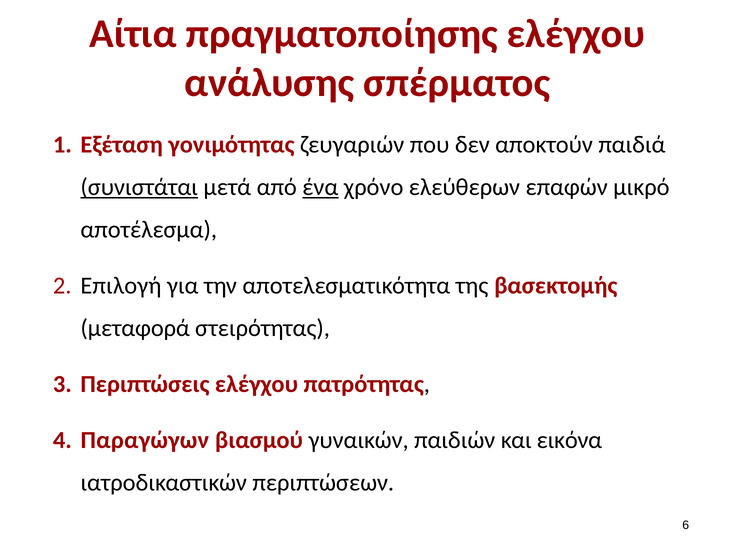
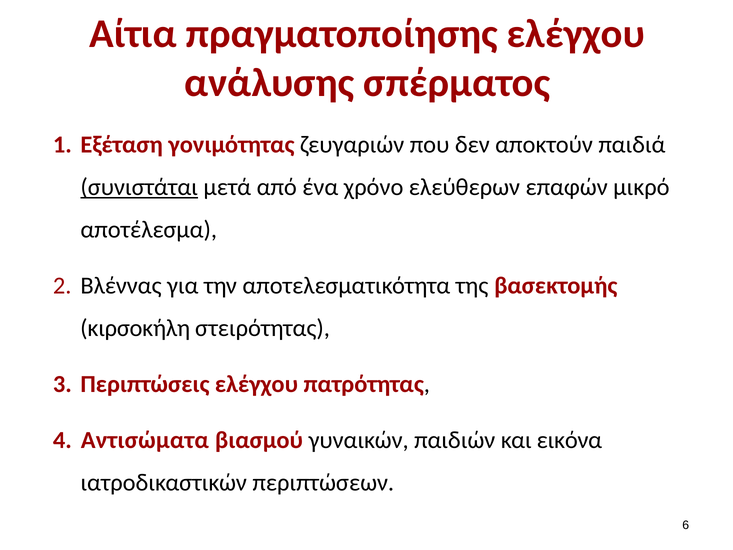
ένα underline: present -> none (320, 187)
Επιλογή: Επιλογή -> Βλέννας (121, 286)
μεταφορά: μεταφορά -> κιρσοκήλη (135, 328)
Παραγώγων: Παραγώγων -> Αντισώματα (145, 440)
